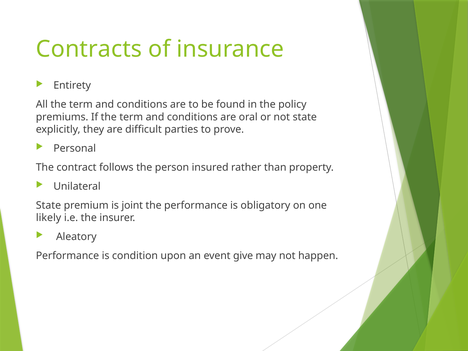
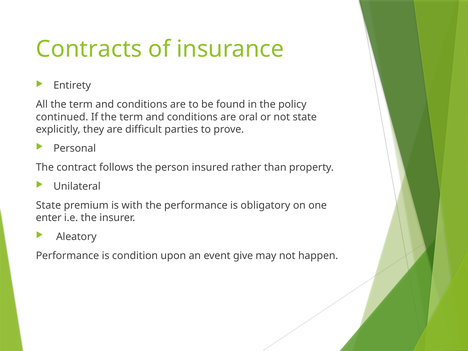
premiums: premiums -> continued (62, 117)
joint: joint -> with (132, 205)
likely: likely -> enter (49, 218)
